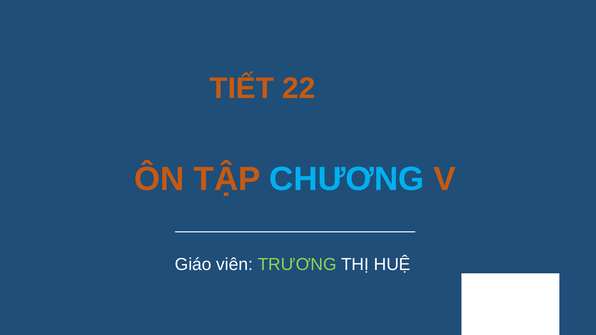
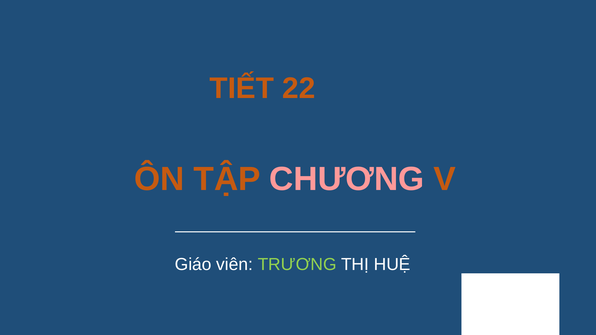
CHƯƠNG colour: light blue -> pink (347, 179)
